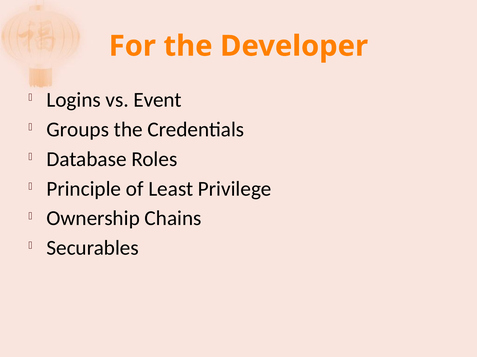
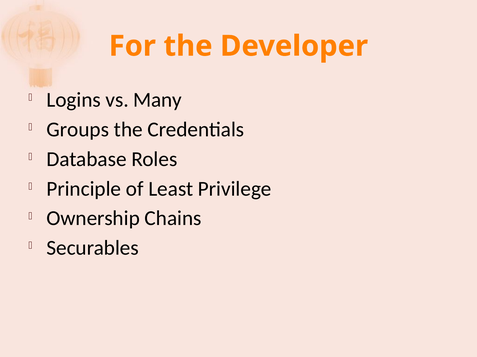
Event: Event -> Many (157, 100)
